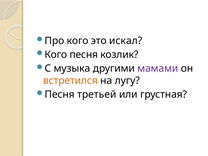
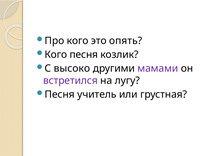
искал: искал -> опять (126, 41)
музыка: музыка -> высоко (72, 68)
встретился colour: orange -> purple (70, 81)
третьей: третьей -> учитель (97, 94)
